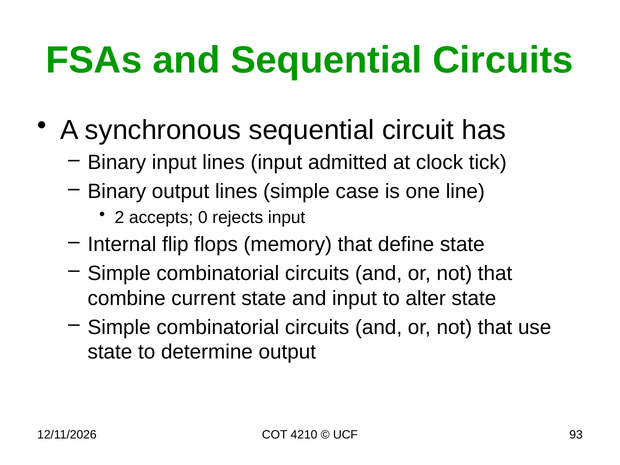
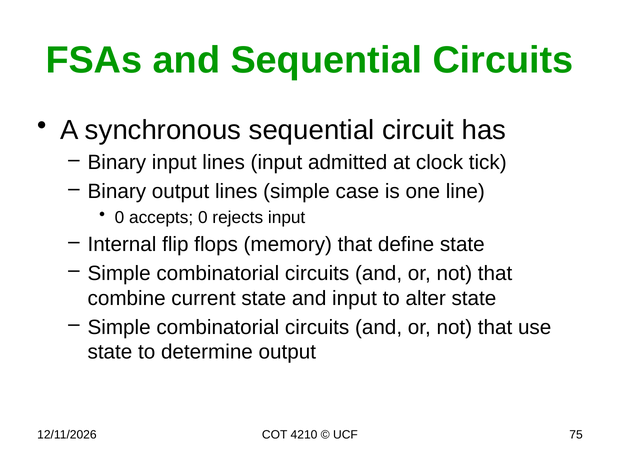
2: 2 -> 0 (119, 218)
93: 93 -> 75 (576, 435)
